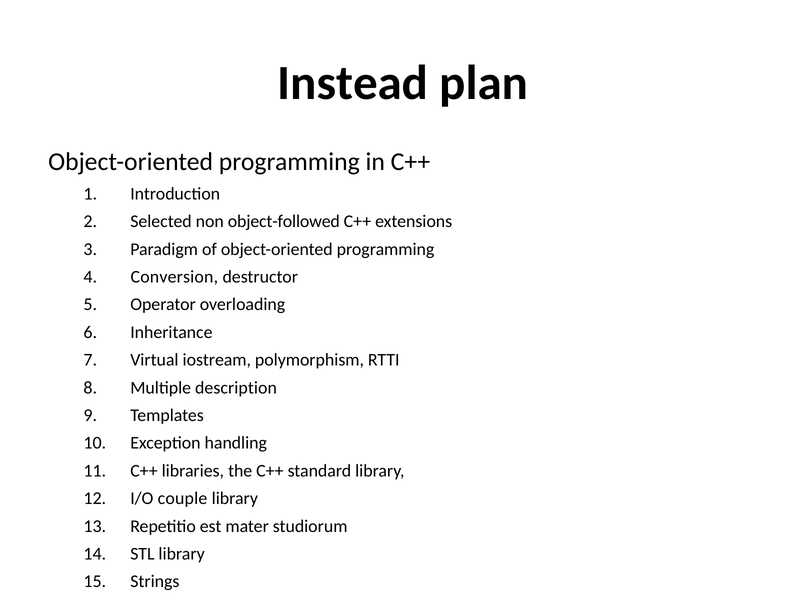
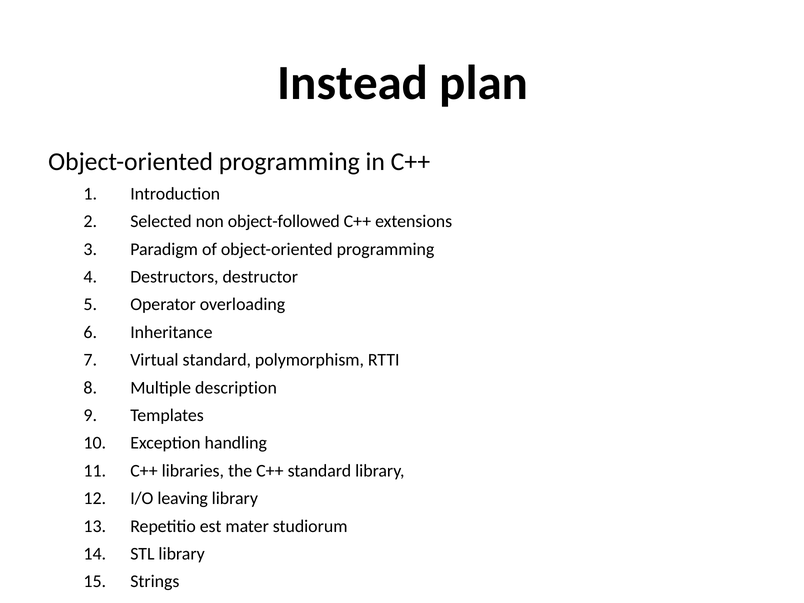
Conversion: Conversion -> Destructors (174, 277)
Virtual iostream: iostream -> standard (217, 360)
couple: couple -> leaving (183, 498)
